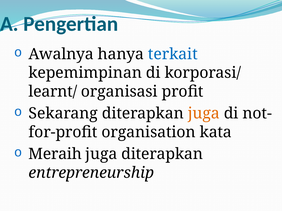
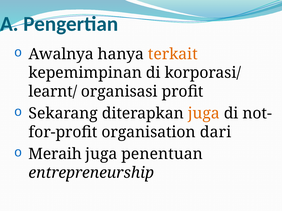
terkait colour: blue -> orange (173, 54)
kata: kata -> dari (216, 132)
juga diterapkan: diterapkan -> penentuan (162, 154)
